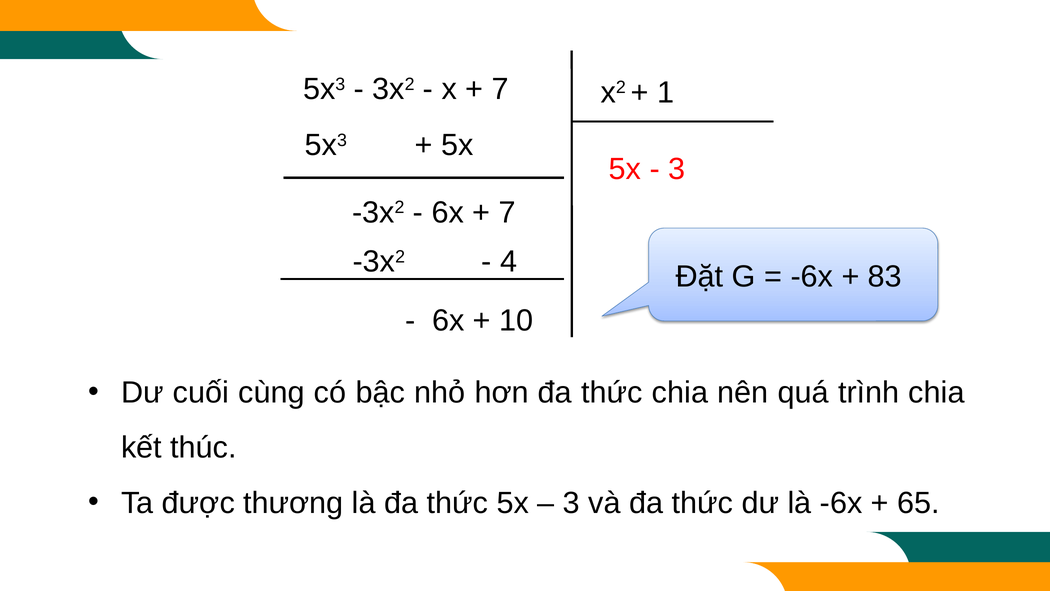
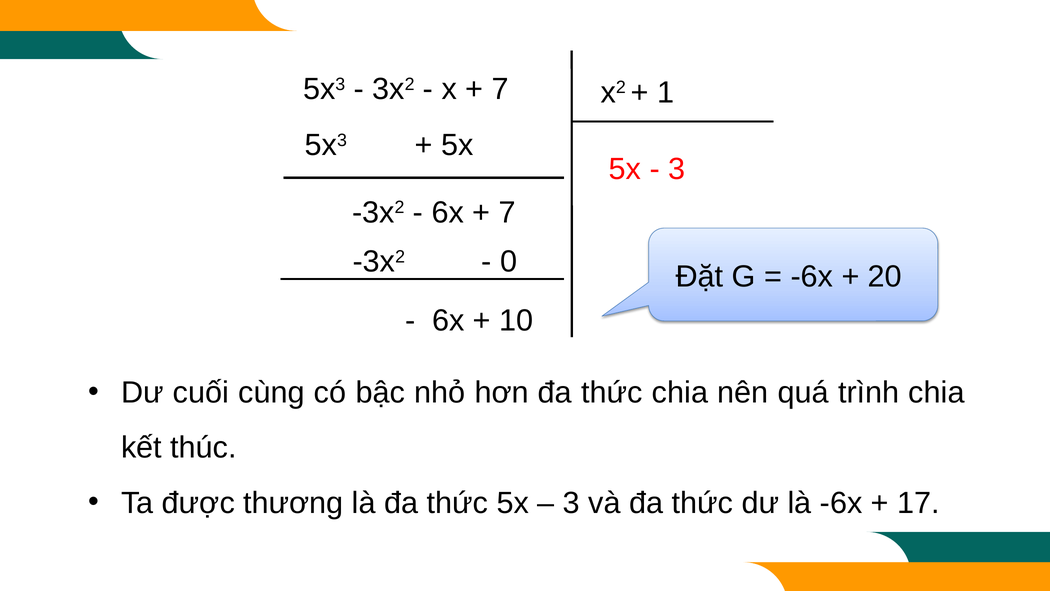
4: 4 -> 0 (509, 262)
83: 83 -> 20 (885, 276)
65: 65 -> 17 (919, 503)
